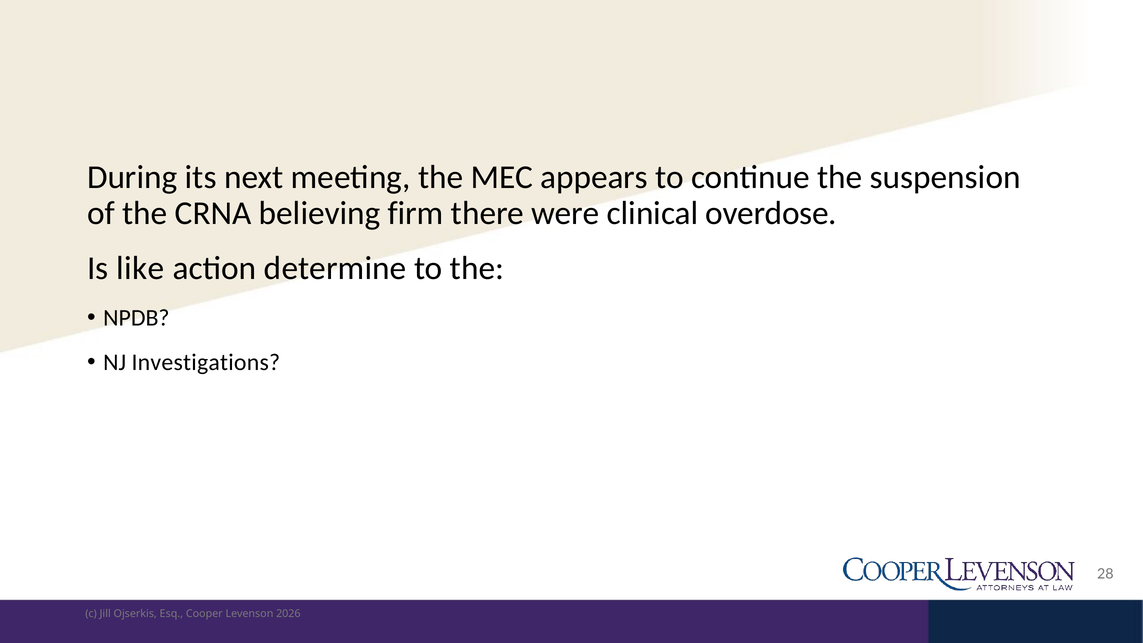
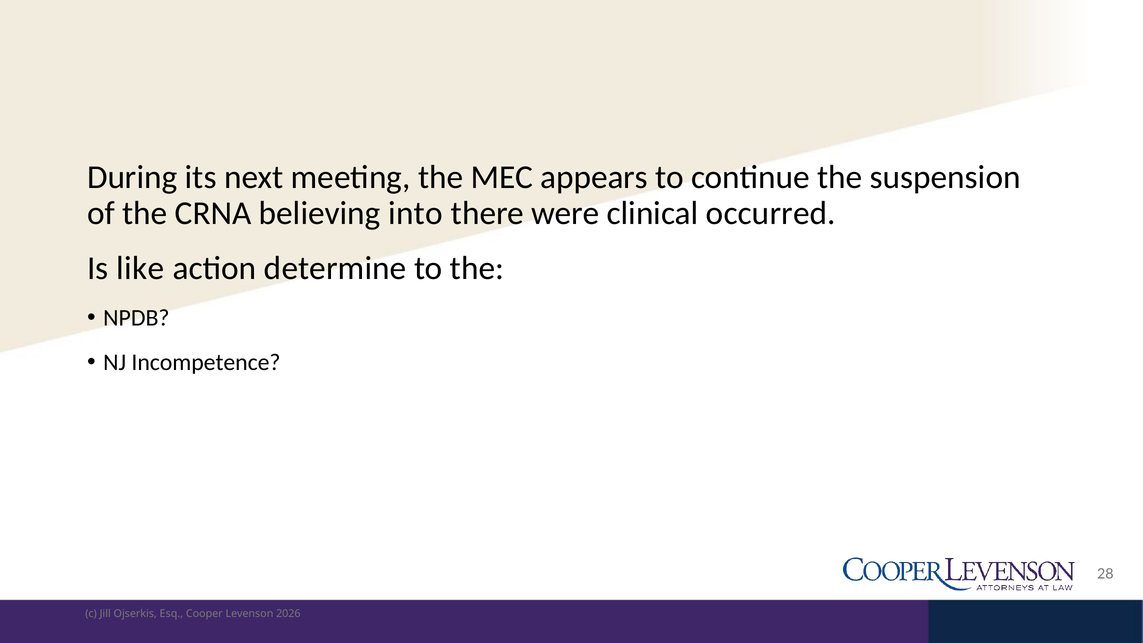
firm: firm -> into (416, 213)
overdose: overdose -> occurred (771, 213)
Investigations: Investigations -> Incompetence (206, 362)
